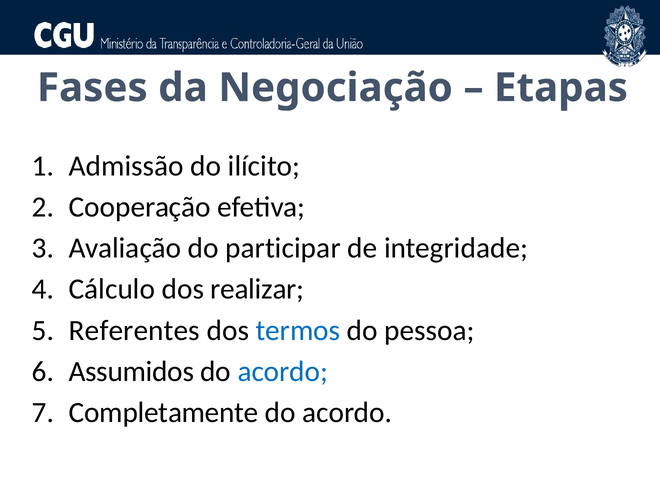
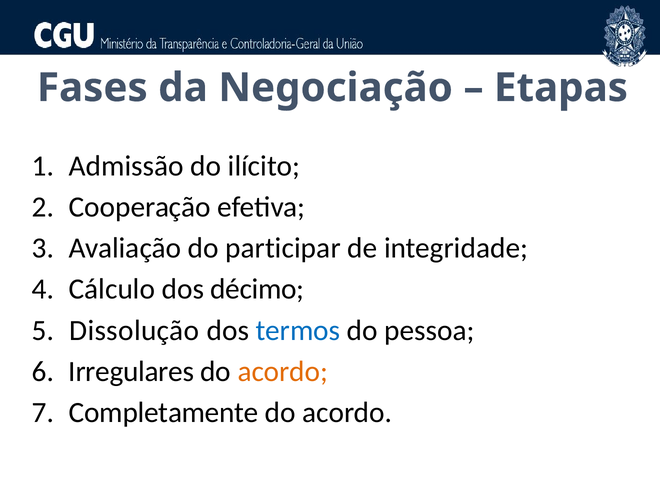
realizar: realizar -> décimo (257, 289)
Referentes: Referentes -> Dissolução (134, 330)
Assumidos: Assumidos -> Irregulares (131, 371)
acordo colour: blue -> orange (283, 371)
